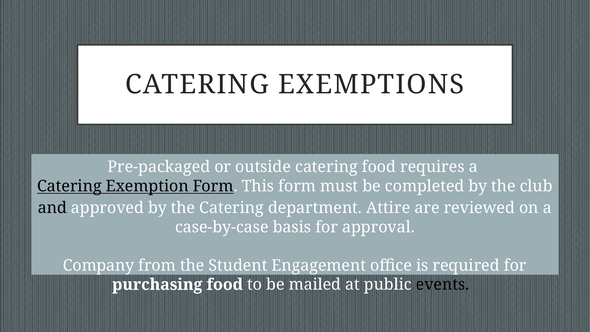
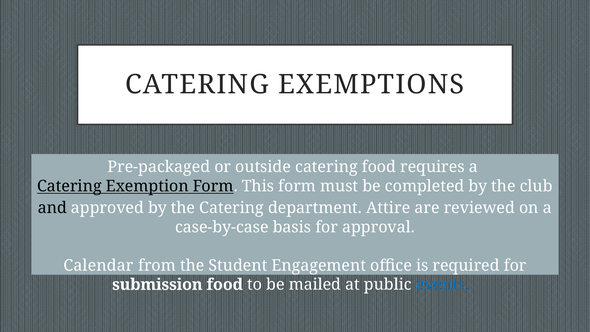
Company: Company -> Calendar (98, 265)
purchasing: purchasing -> submission (157, 285)
events colour: black -> blue (443, 285)
